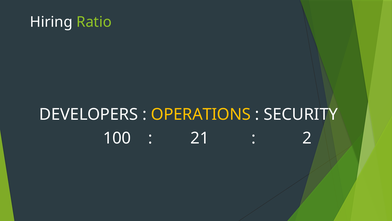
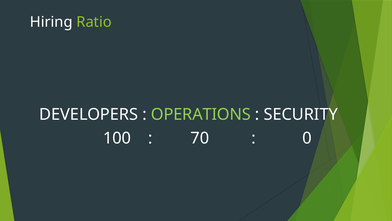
OPERATIONS colour: yellow -> light green (201, 114)
21: 21 -> 70 (200, 138)
2: 2 -> 0 (307, 138)
